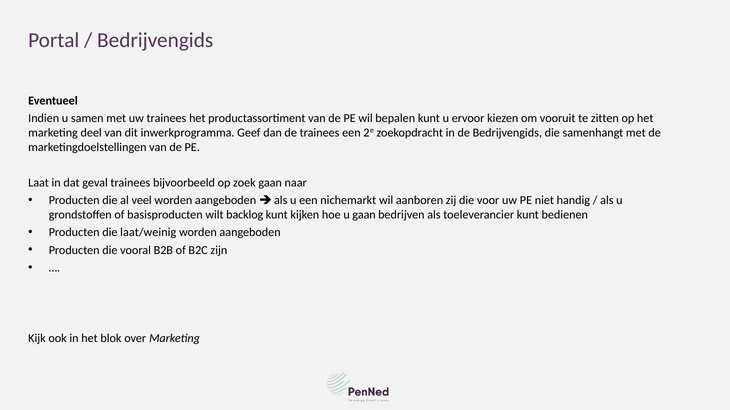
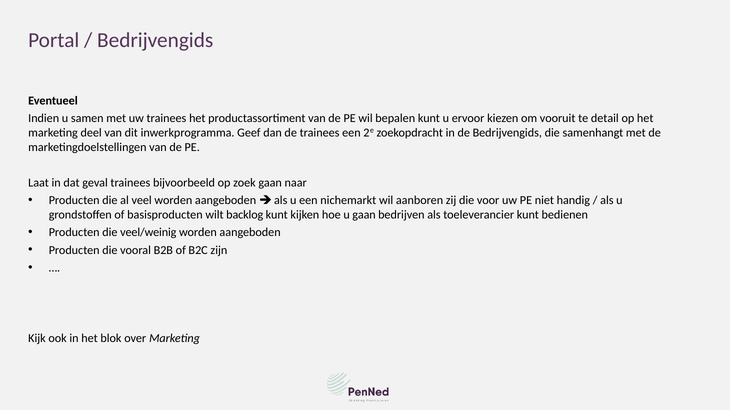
zitten: zitten -> detail (605, 118)
laat/weinig: laat/weinig -> veel/weinig (148, 233)
